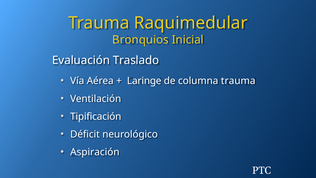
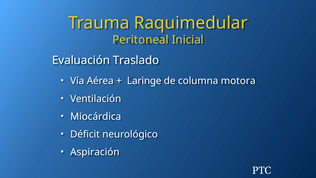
Bronquios: Bronquios -> Peritoneal (140, 40)
columna trauma: trauma -> motora (238, 81)
Tipificación: Tipificación -> Miocárdica (96, 116)
